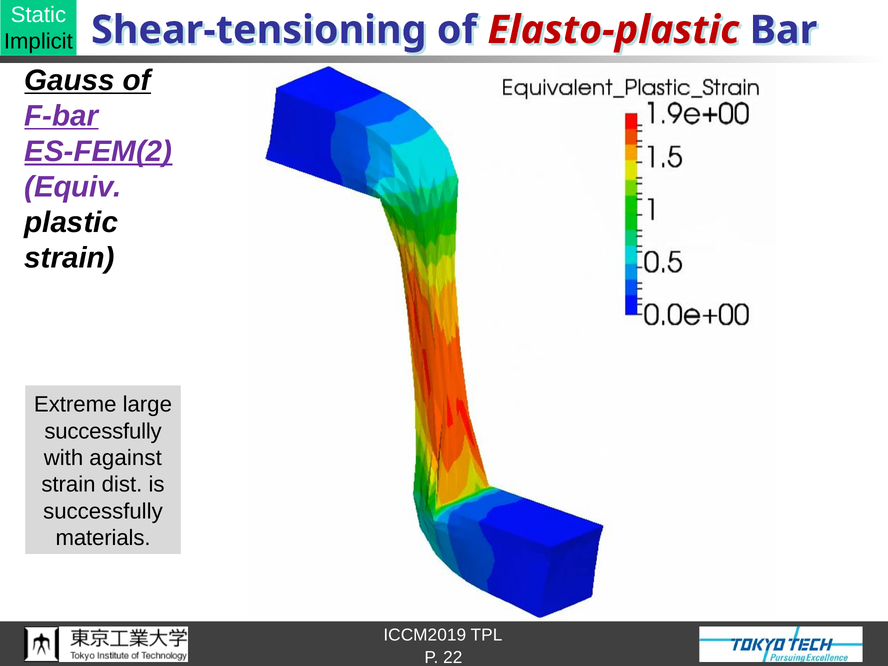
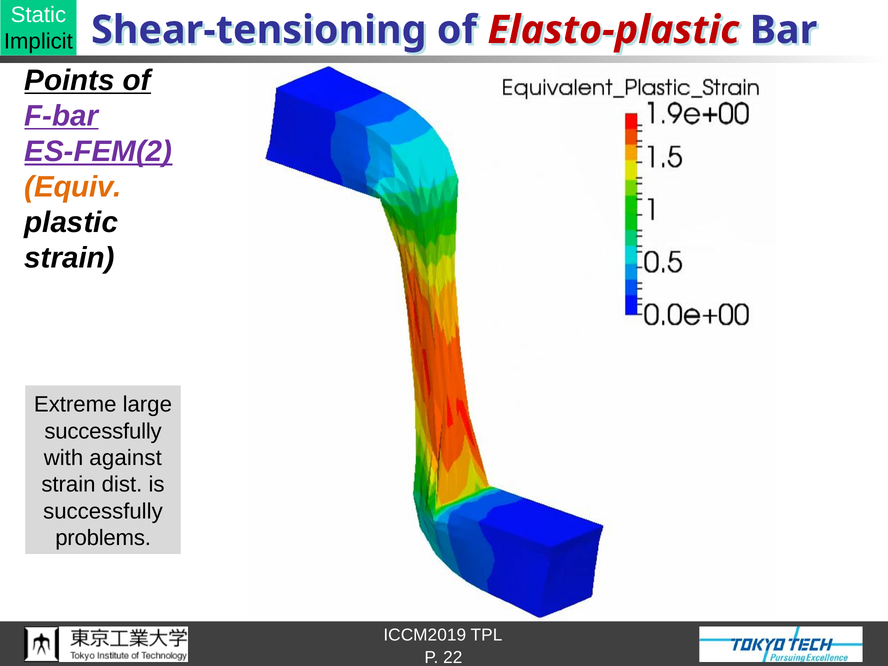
Gauss: Gauss -> Points (70, 80)
Equiv colour: purple -> orange (73, 187)
materials: materials -> problems (103, 538)
